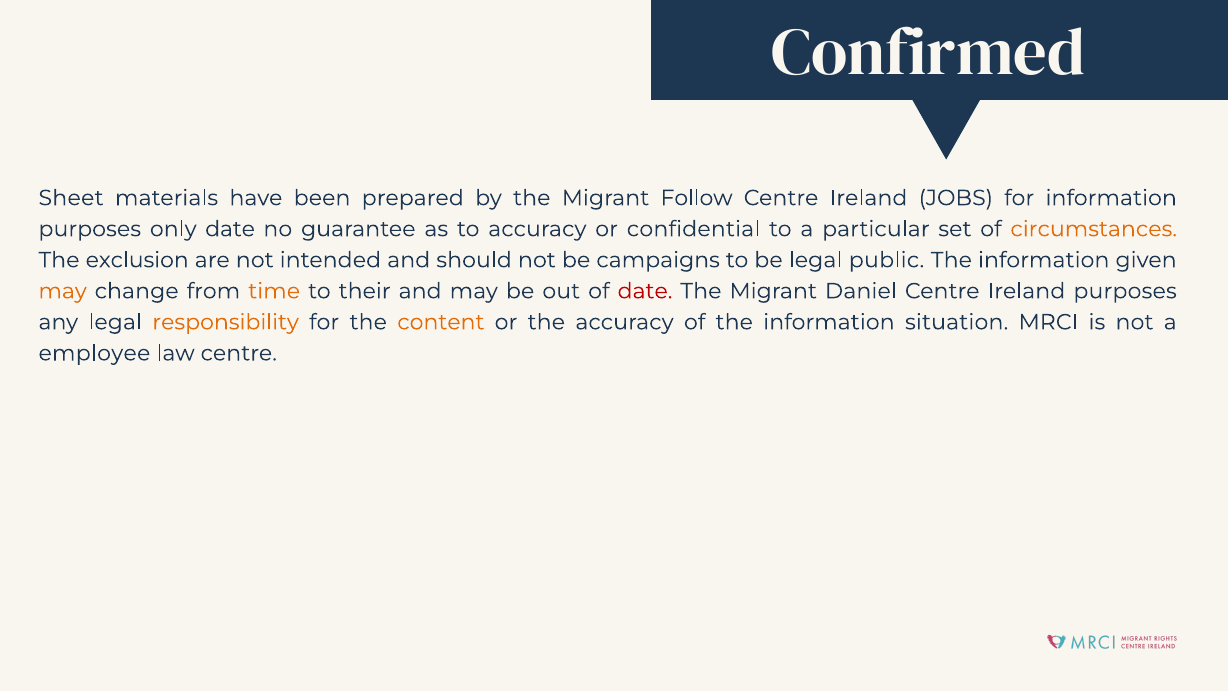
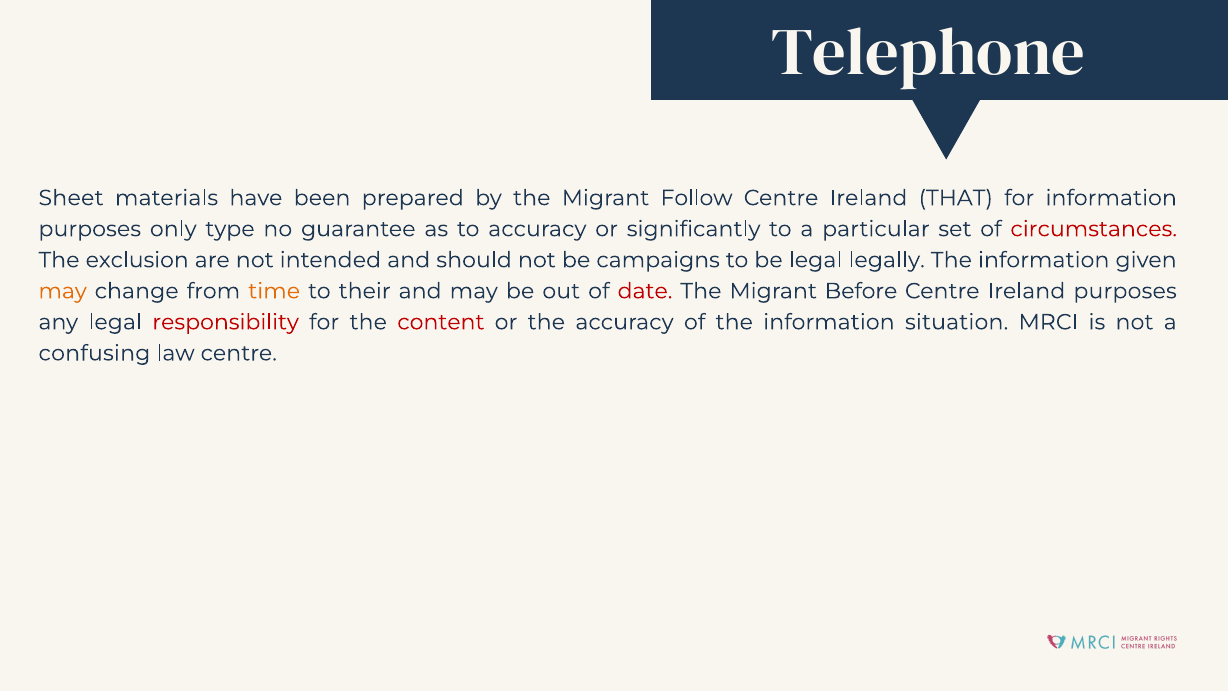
Confirmed: Confirmed -> Telephone (928, 53)
JOBS: JOBS -> THAT (956, 198)
only date: date -> type (230, 229)
confidential: confidential -> significantly (694, 229)
circumstances colour: orange -> red (1094, 229)
public: public -> legally (887, 260)
Daniel: Daniel -> Before (861, 291)
responsibility colour: orange -> red (226, 322)
content colour: orange -> red (441, 322)
employee: employee -> confusing (94, 353)
